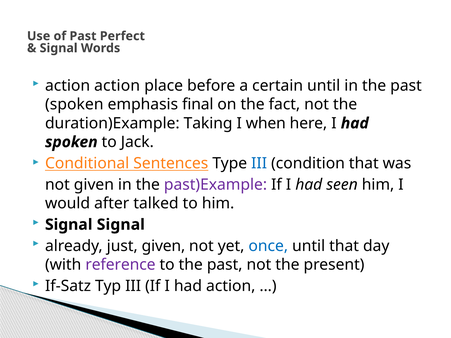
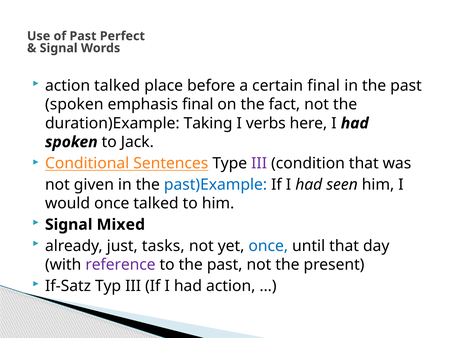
action action: action -> talked (117, 86)
certain until: until -> final (324, 86)
when: when -> verbs (266, 123)
III colour: blue -> purple (259, 163)
past)Example colour: purple -> blue (216, 185)
would after: after -> once (112, 203)
Signal Signal: Signal -> Mixed (121, 225)
just given: given -> tasks (163, 246)
